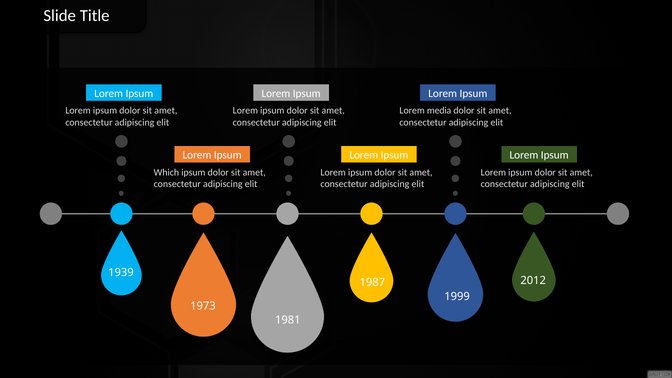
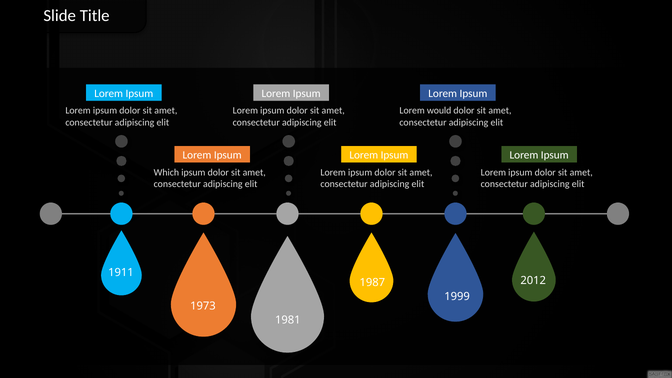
media: media -> would (439, 111)
1939: 1939 -> 1911 (121, 273)
